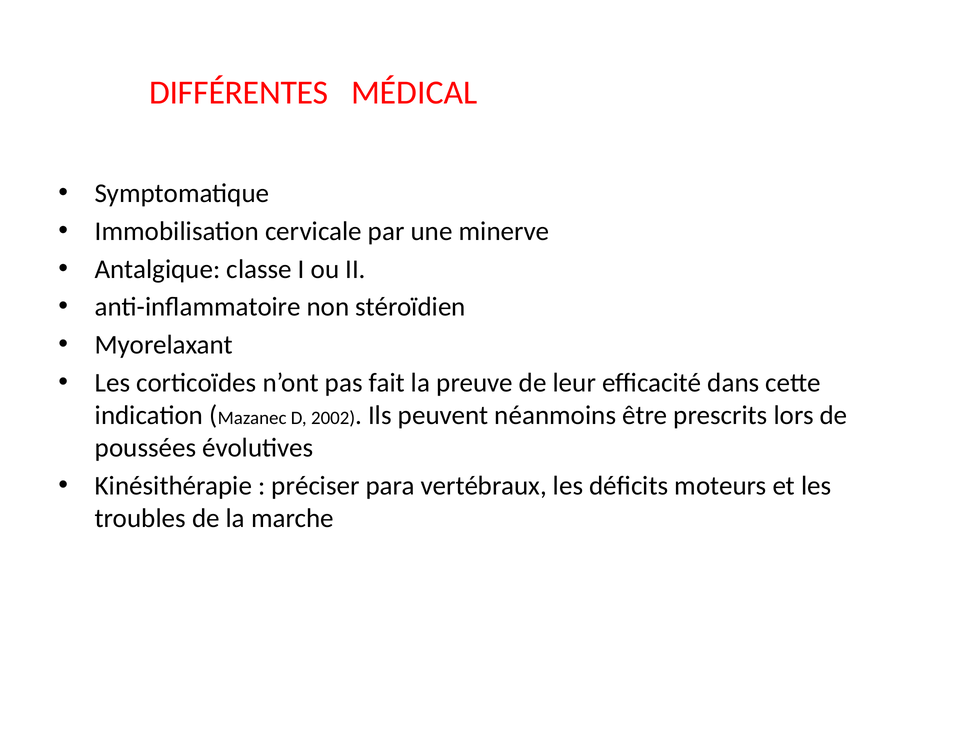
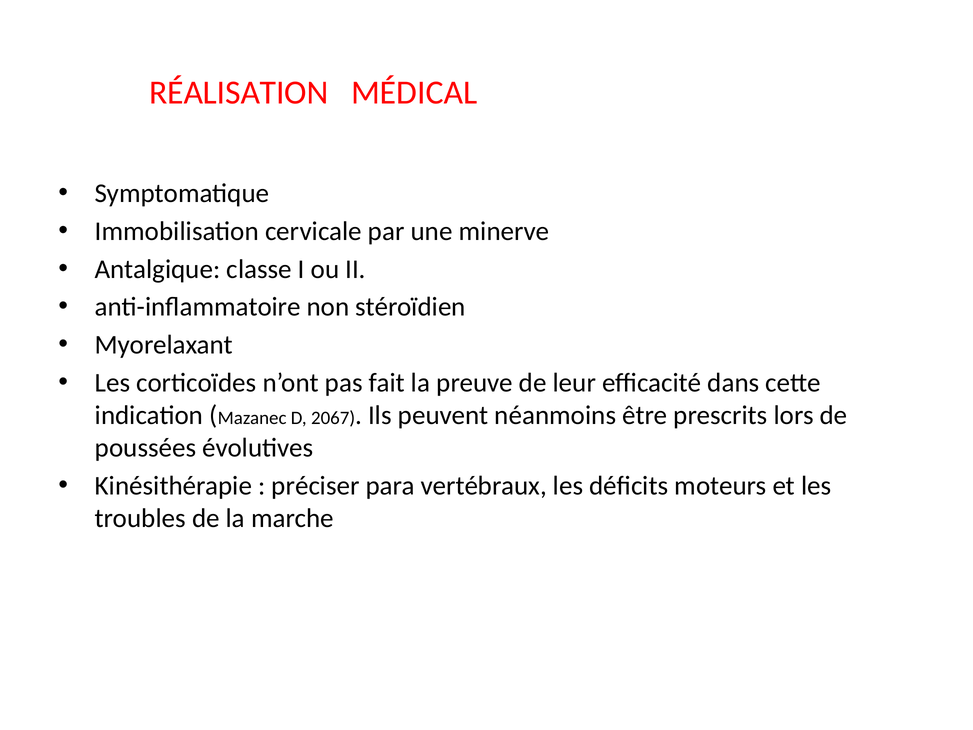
DIFFÉRENTES: DIFFÉRENTES -> RÉALISATION (239, 92)
2002: 2002 -> 2067 (333, 418)
